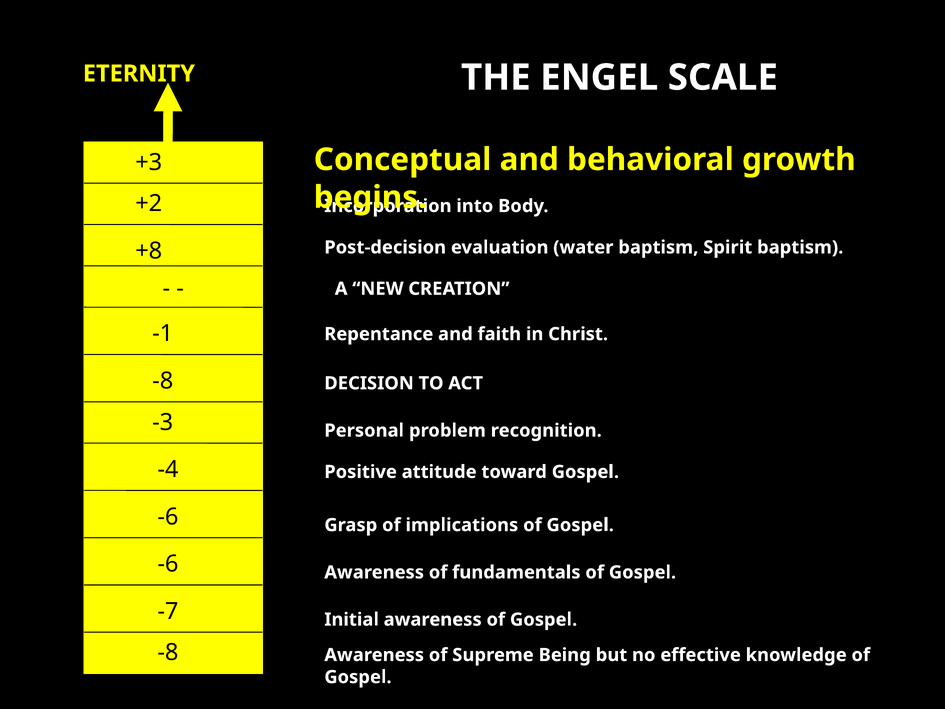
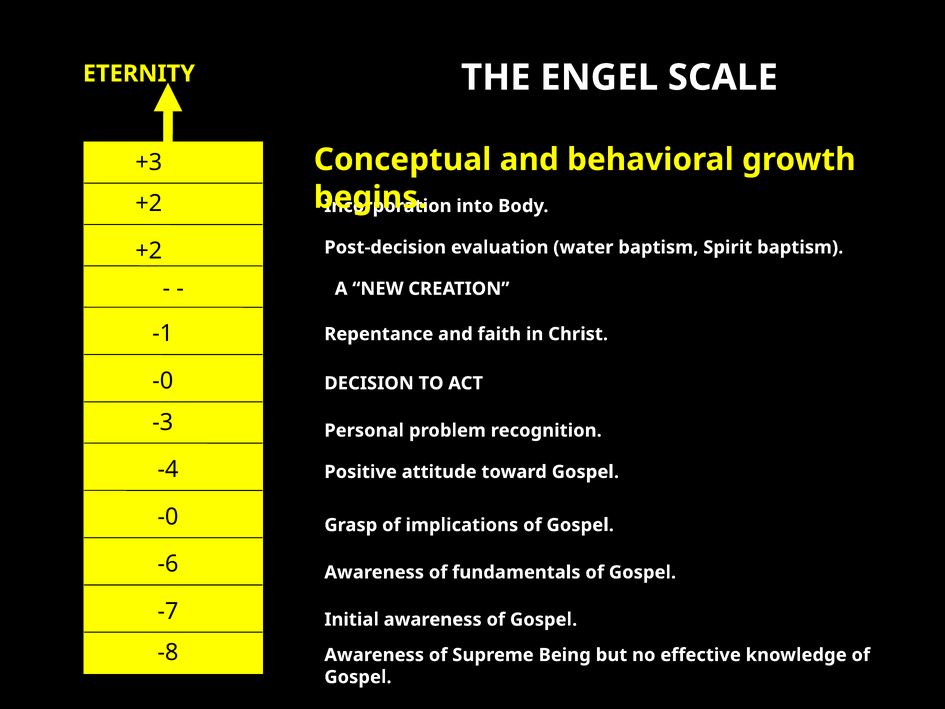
+8: +8 -> +2 (149, 251)
-8: -8 -> -0 (163, 381)
-6: -6 -> -0 (168, 517)
